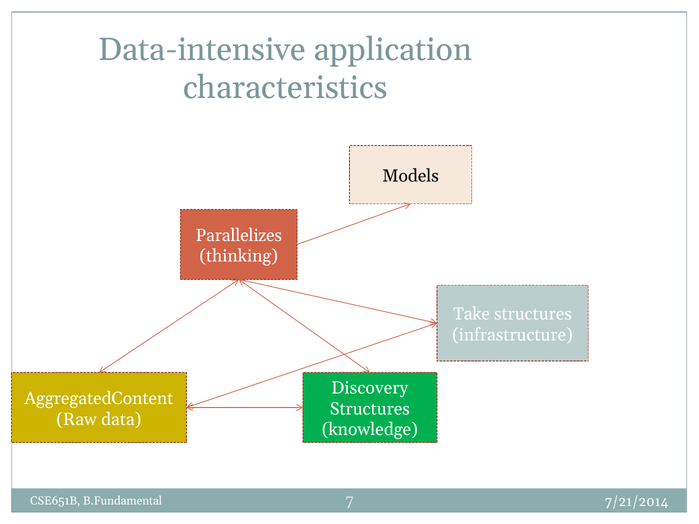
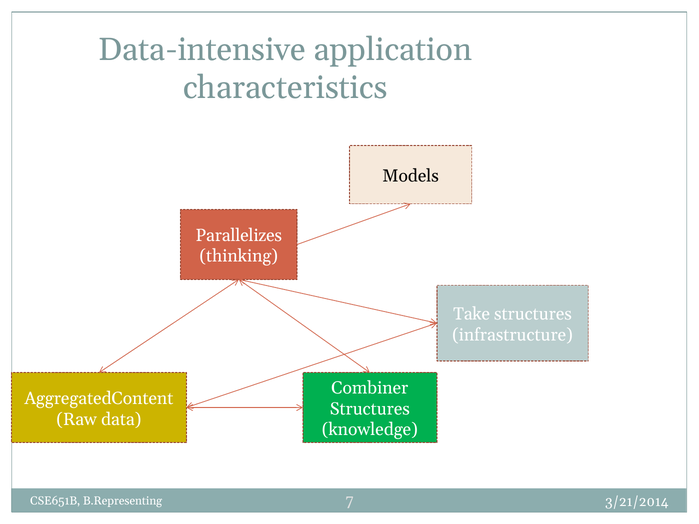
Discovery: Discovery -> Combiner (370, 388)
B.Fundamental: B.Fundamental -> B.Representing (123, 501)
7/21/2014: 7/21/2014 -> 3/21/2014 (637, 502)
